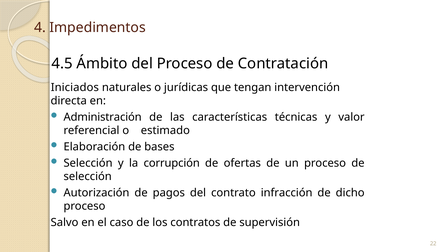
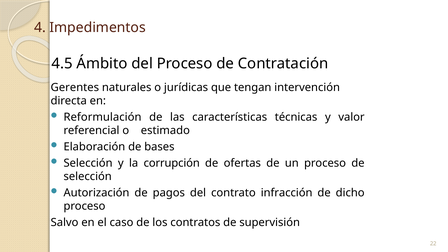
Iniciados: Iniciados -> Gerentes (75, 87)
Administración: Administración -> Reformulación (103, 117)
